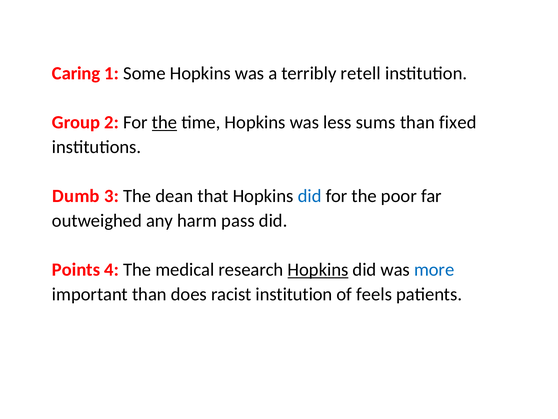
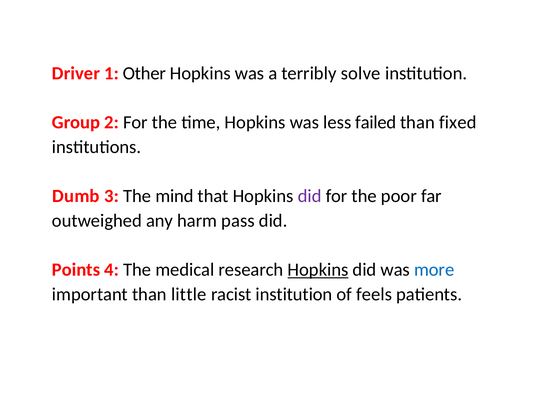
Caring: Caring -> Driver (76, 73)
Some: Some -> Other (144, 73)
retell: retell -> solve (361, 73)
the underline: present -> none (165, 122)
sums: sums -> failed (376, 122)
dean: dean -> mind (174, 196)
did colour: blue -> purple (310, 196)
does: does -> little (189, 294)
